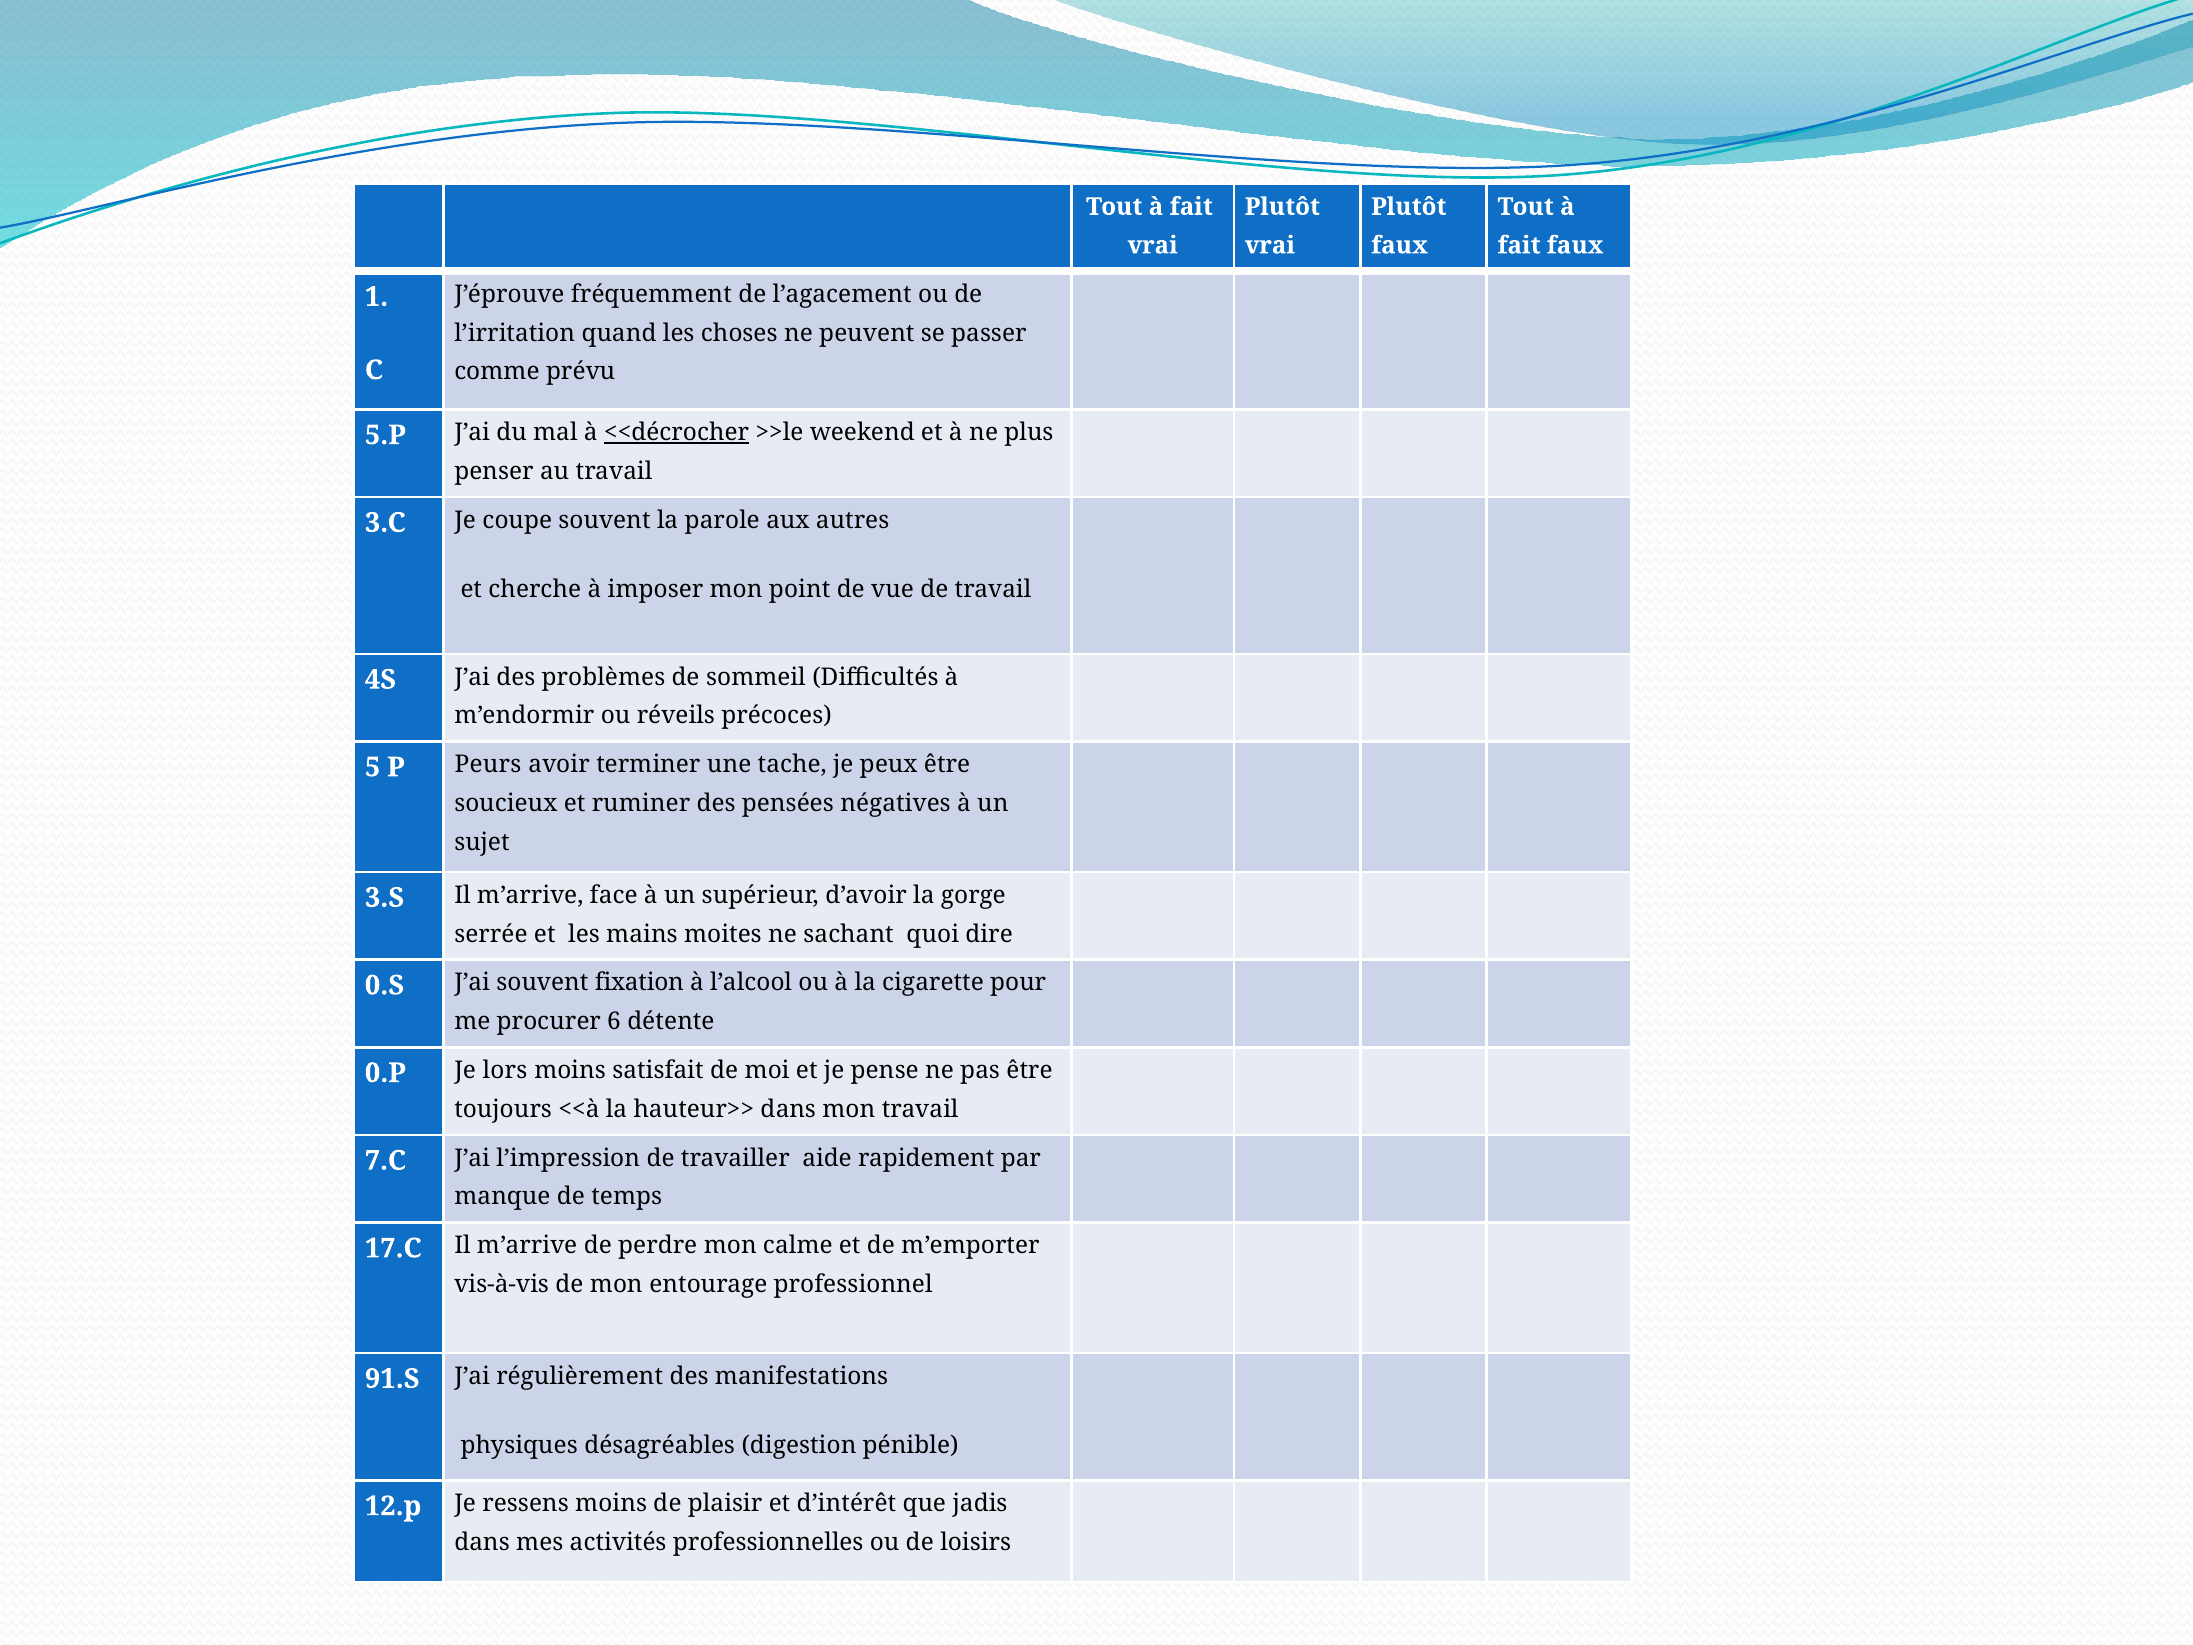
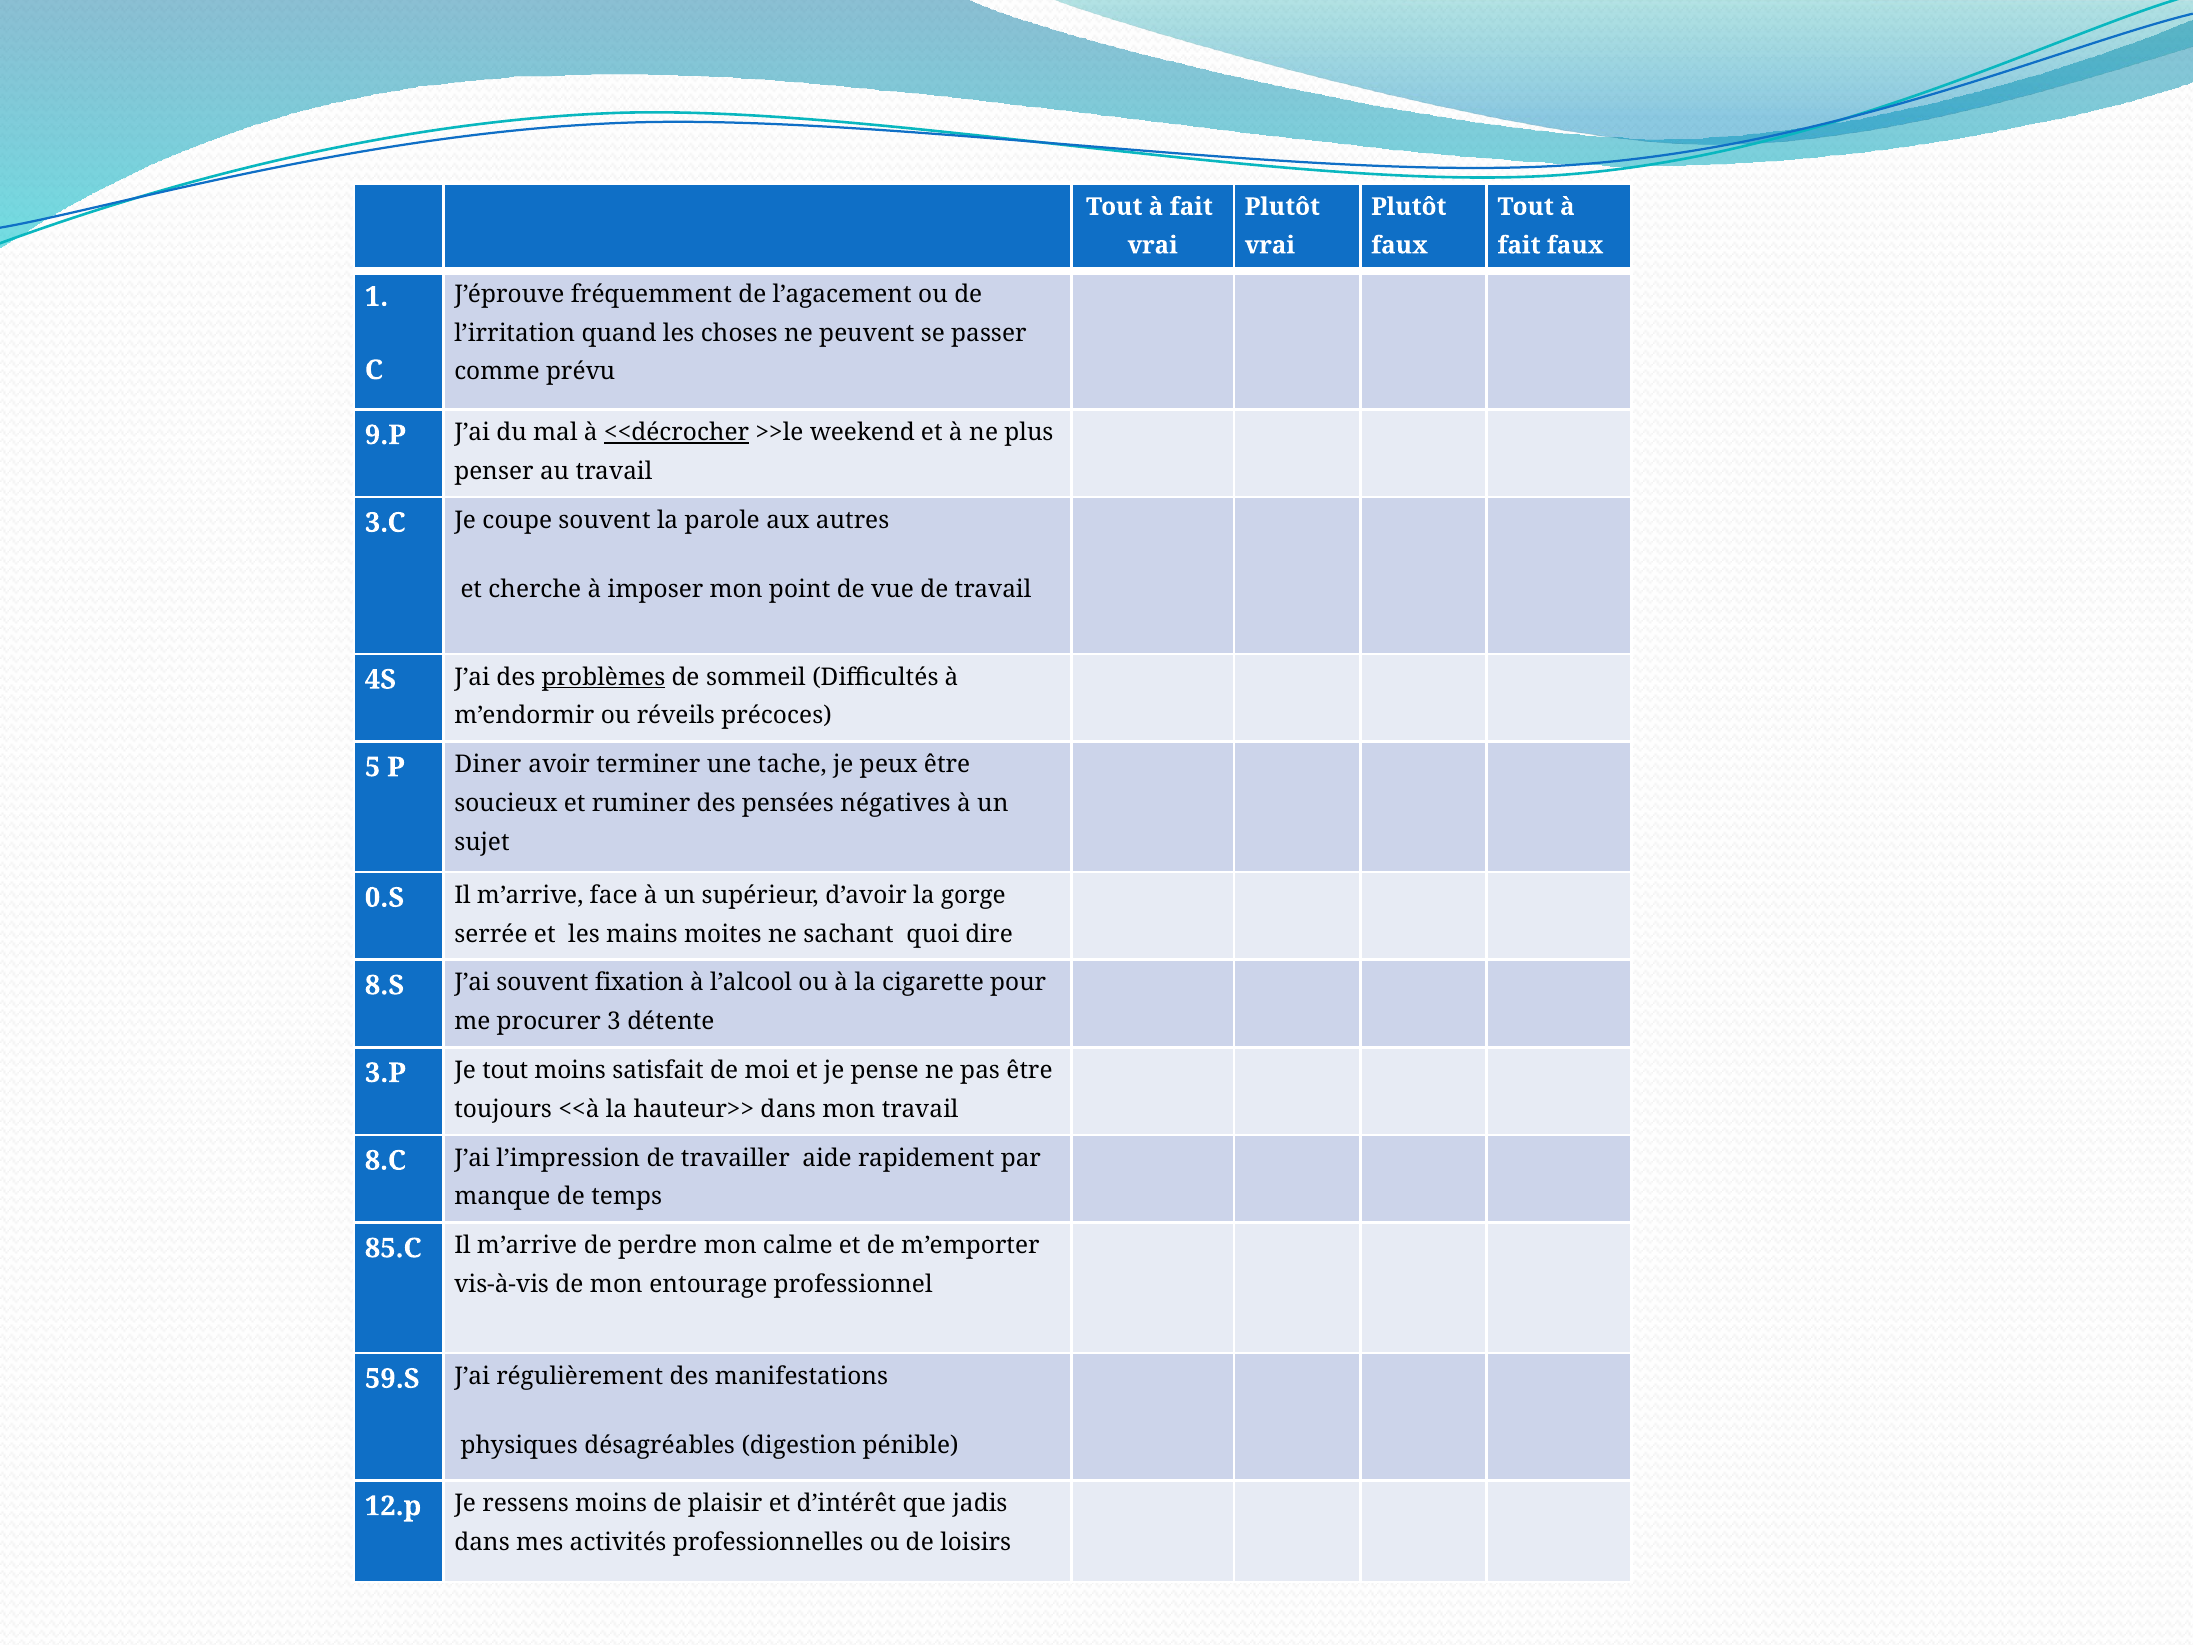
5.P: 5.P -> 9.P (385, 435)
problèmes underline: none -> present (603, 677)
Peurs: Peurs -> Diner (488, 765)
3.S: 3.S -> 0.S (384, 898)
0.S: 0.S -> 8.S (384, 985)
6: 6 -> 3 (614, 1021)
0.P: 0.P -> 3.P (385, 1073)
Je lors: lors -> tout (505, 1070)
7.C: 7.C -> 8.C (385, 1160)
17.C: 17.C -> 85.C (393, 1248)
91.S: 91.S -> 59.S (392, 1379)
